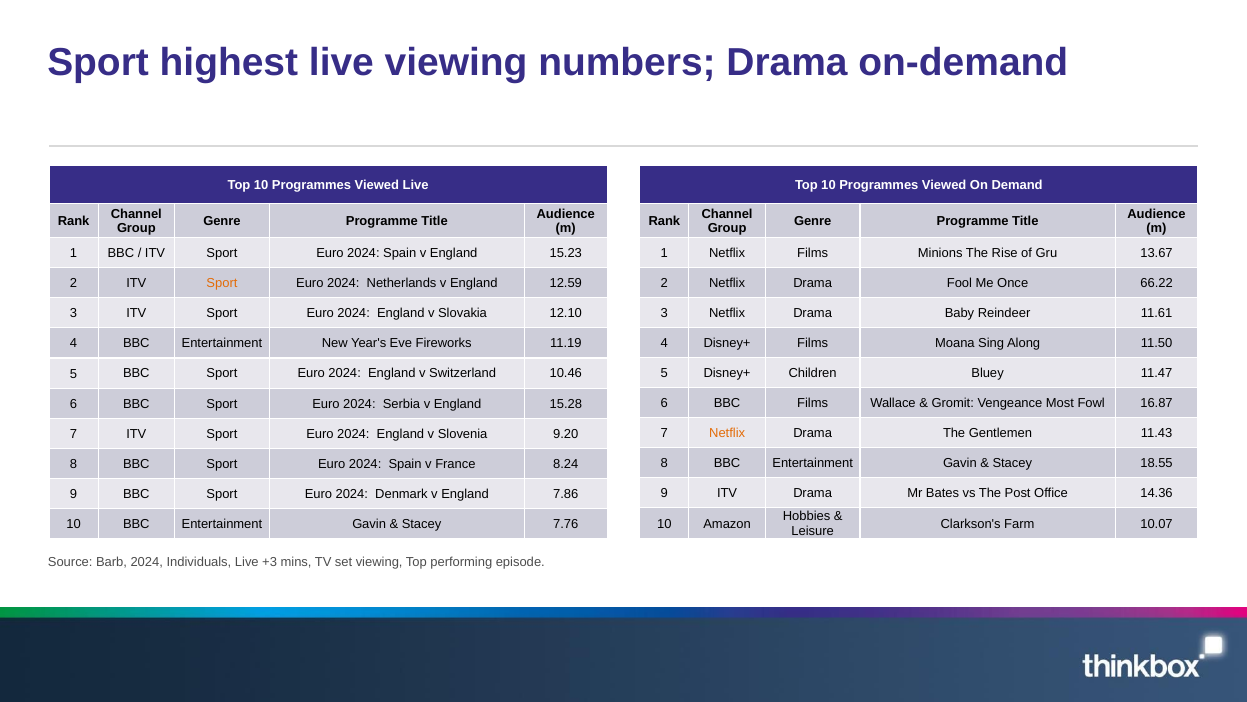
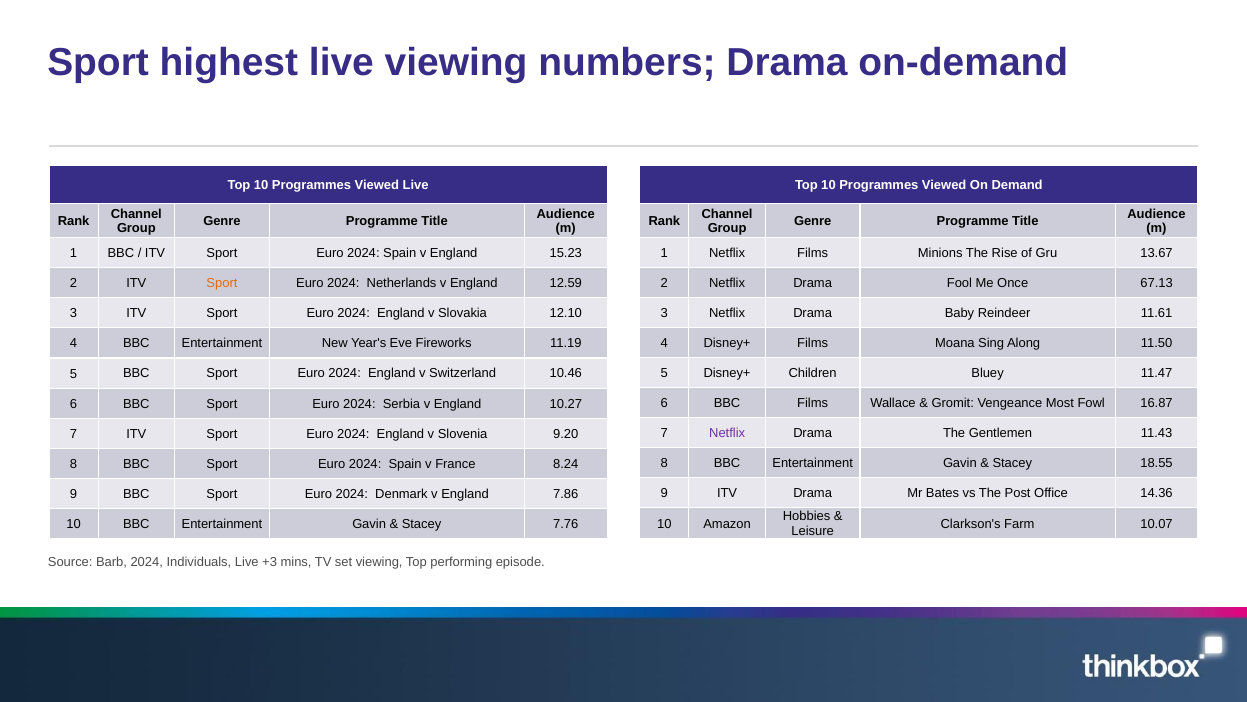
66.22: 66.22 -> 67.13 (1157, 283)
15.28: 15.28 -> 10.27 (566, 403)
Netflix colour: orange -> purple (727, 433)
